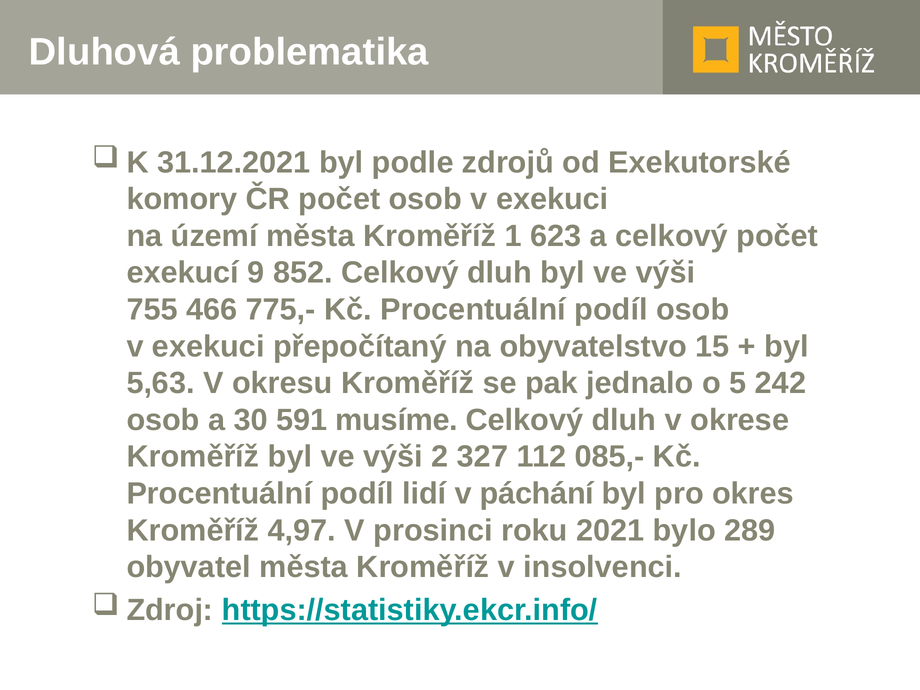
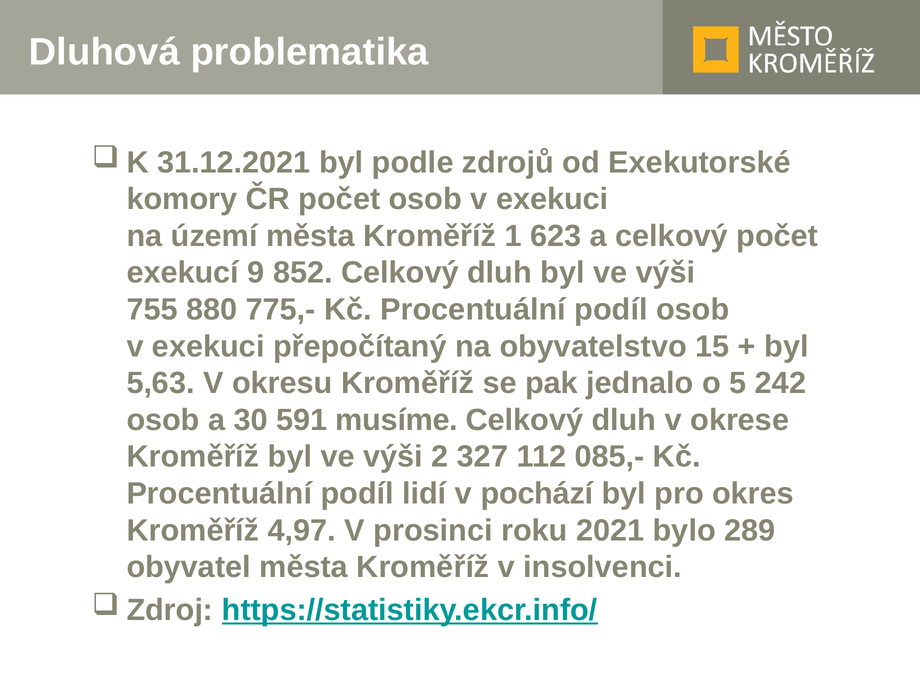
466: 466 -> 880 (212, 310)
páchání: páchání -> pochází (537, 494)
